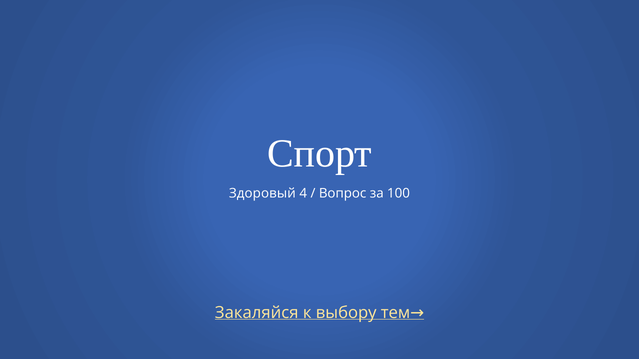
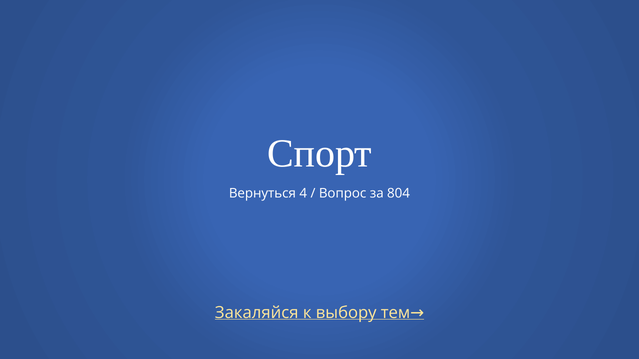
Здоровый: Здоровый -> Вернуться (262, 193)
100: 100 -> 804 (399, 193)
